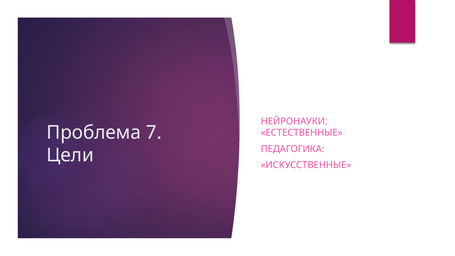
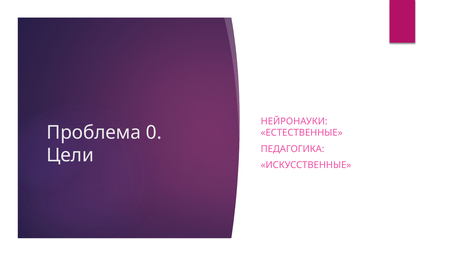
7: 7 -> 0 (154, 132)
